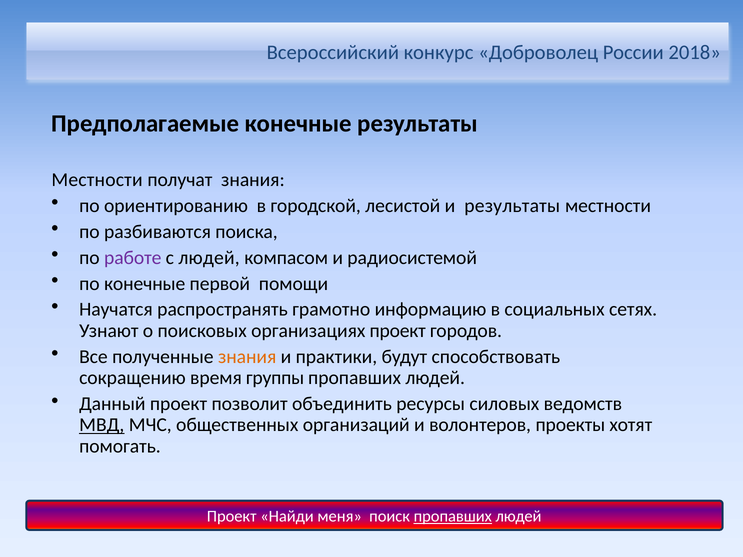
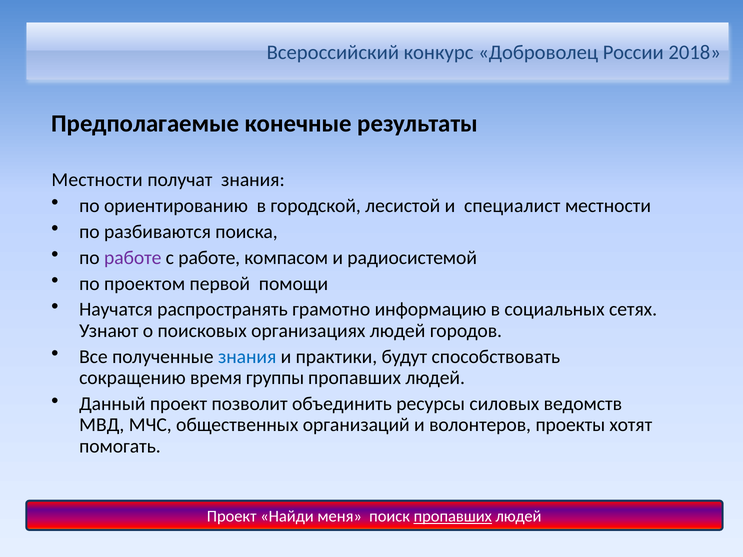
и результаты: результаты -> специалист (512, 206)
с людей: людей -> работе (209, 258)
по конечные: конечные -> проектом (145, 284)
организациях проект: проект -> людей (398, 331)
знания colour: orange -> blue (247, 357)
МВД underline: present -> none (102, 425)
